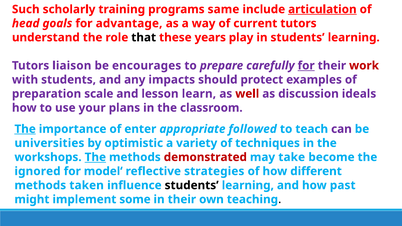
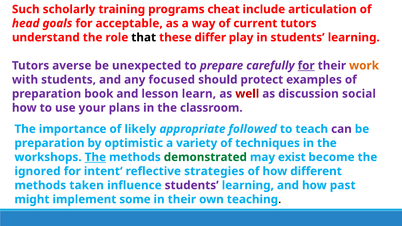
same: same -> cheat (224, 9)
articulation underline: present -> none (322, 9)
advantage: advantage -> acceptable (129, 23)
years: years -> differ (210, 37)
liaison: liaison -> averse (72, 66)
encourages: encourages -> unexpected (147, 66)
work colour: red -> orange (364, 66)
impacts: impacts -> focused (172, 80)
scale: scale -> book (99, 94)
ideals: ideals -> social (359, 94)
The underline: present -> none (25, 129)
enter: enter -> likely (140, 129)
universities: universities -> preparation (49, 143)
demonstrated colour: red -> green (205, 157)
take: take -> exist (292, 157)
model‘: model‘ -> intent‘ (103, 171)
students colour: black -> purple (192, 185)
